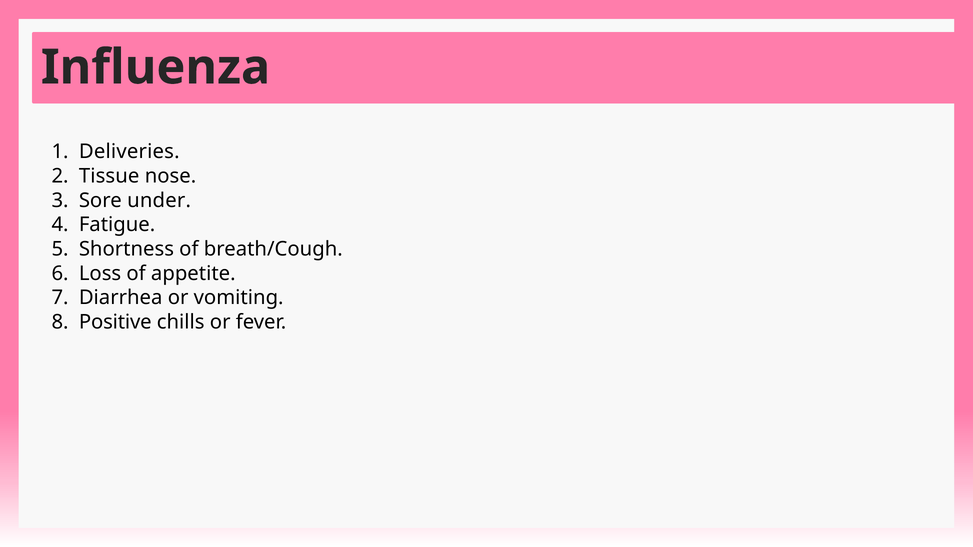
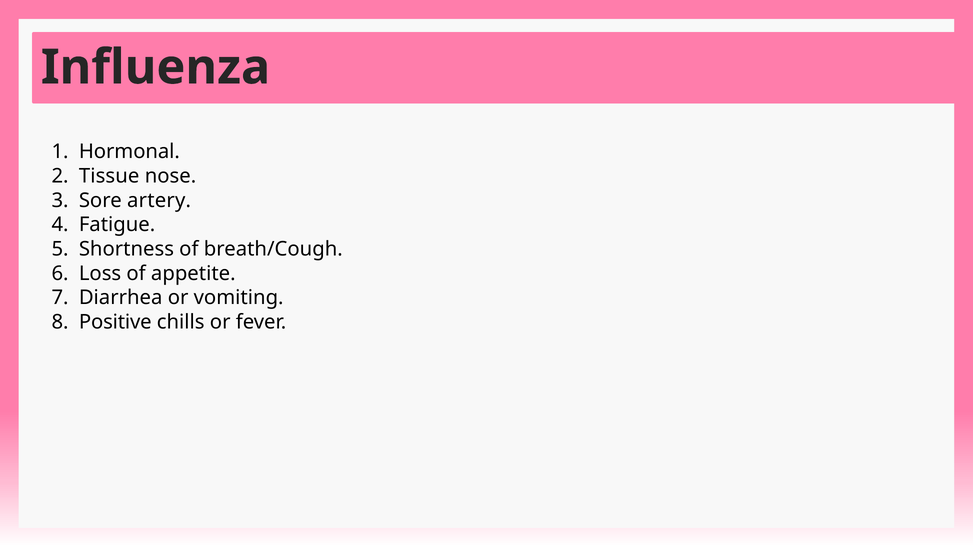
Deliveries: Deliveries -> Hormonal (129, 152)
under: under -> artery (159, 200)
